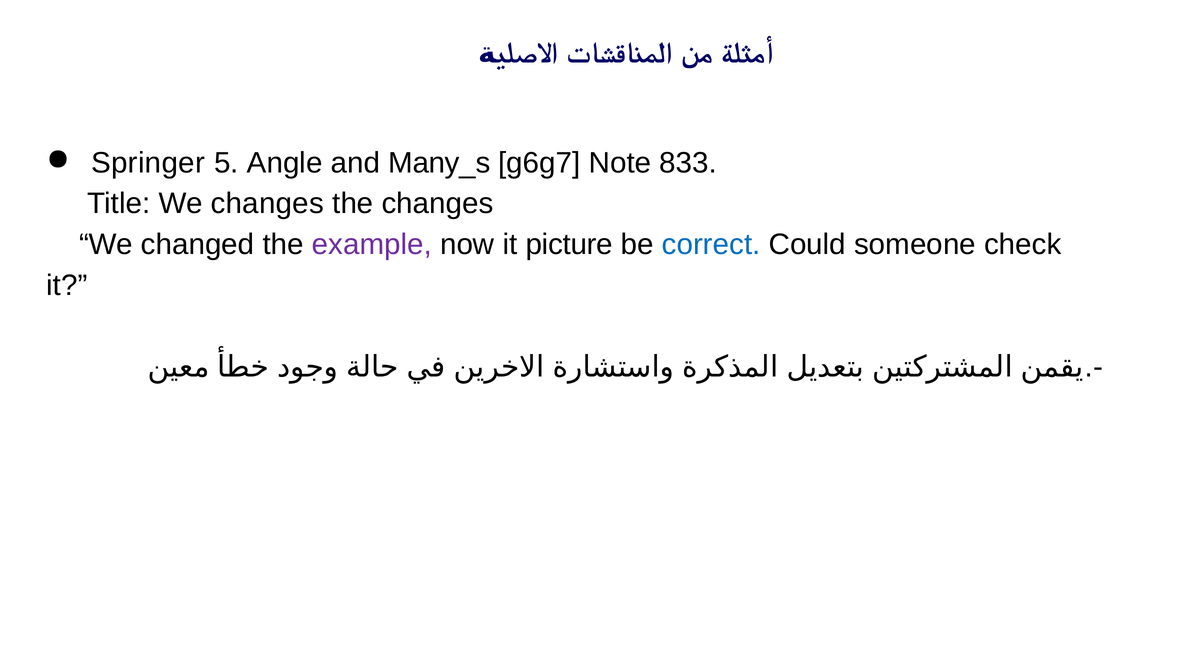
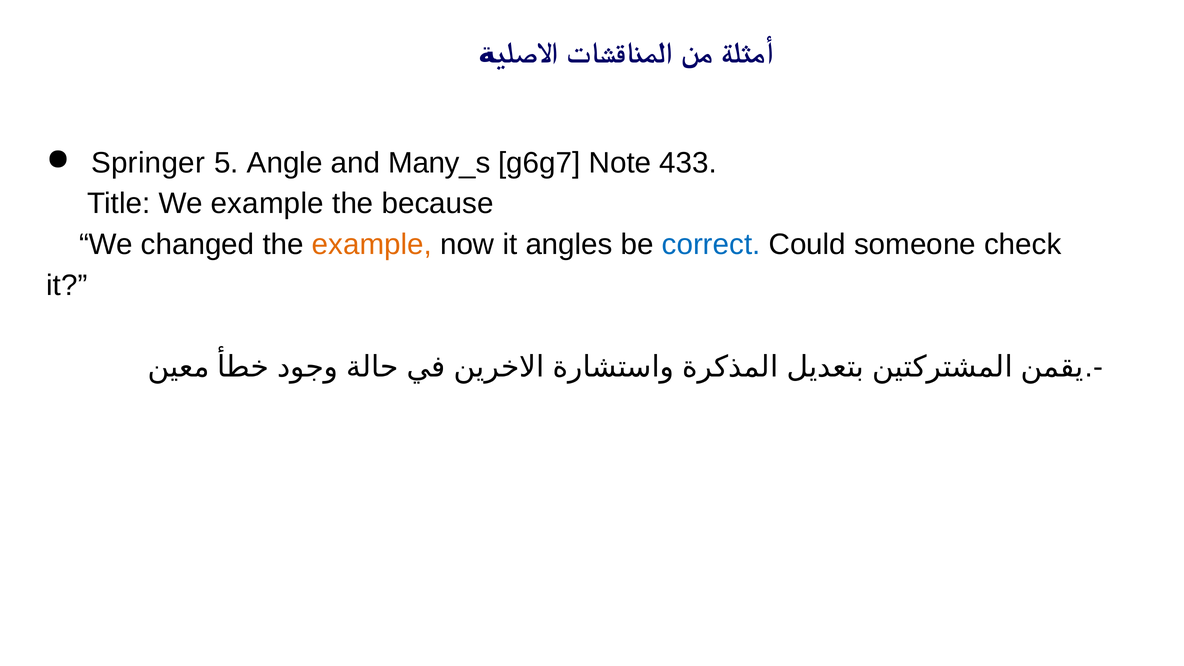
833: 833 -> 433 (688, 163)
We changes: changes -> example (267, 204)
the changes: changes -> because (438, 204)
example colour: purple -> orange (372, 244)
picture: picture -> angles (569, 244)
